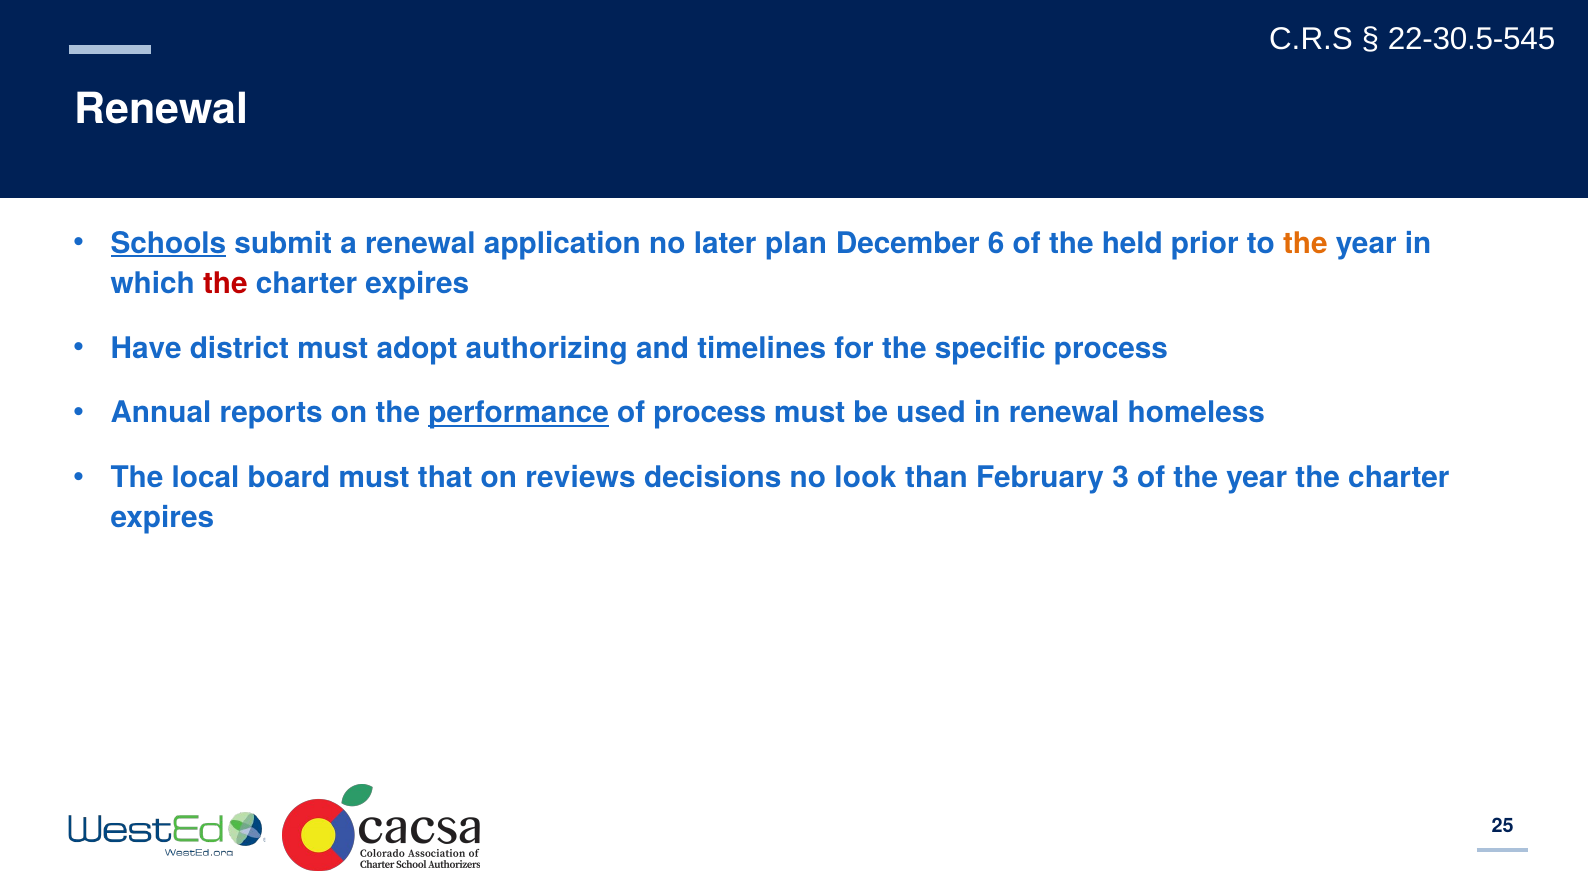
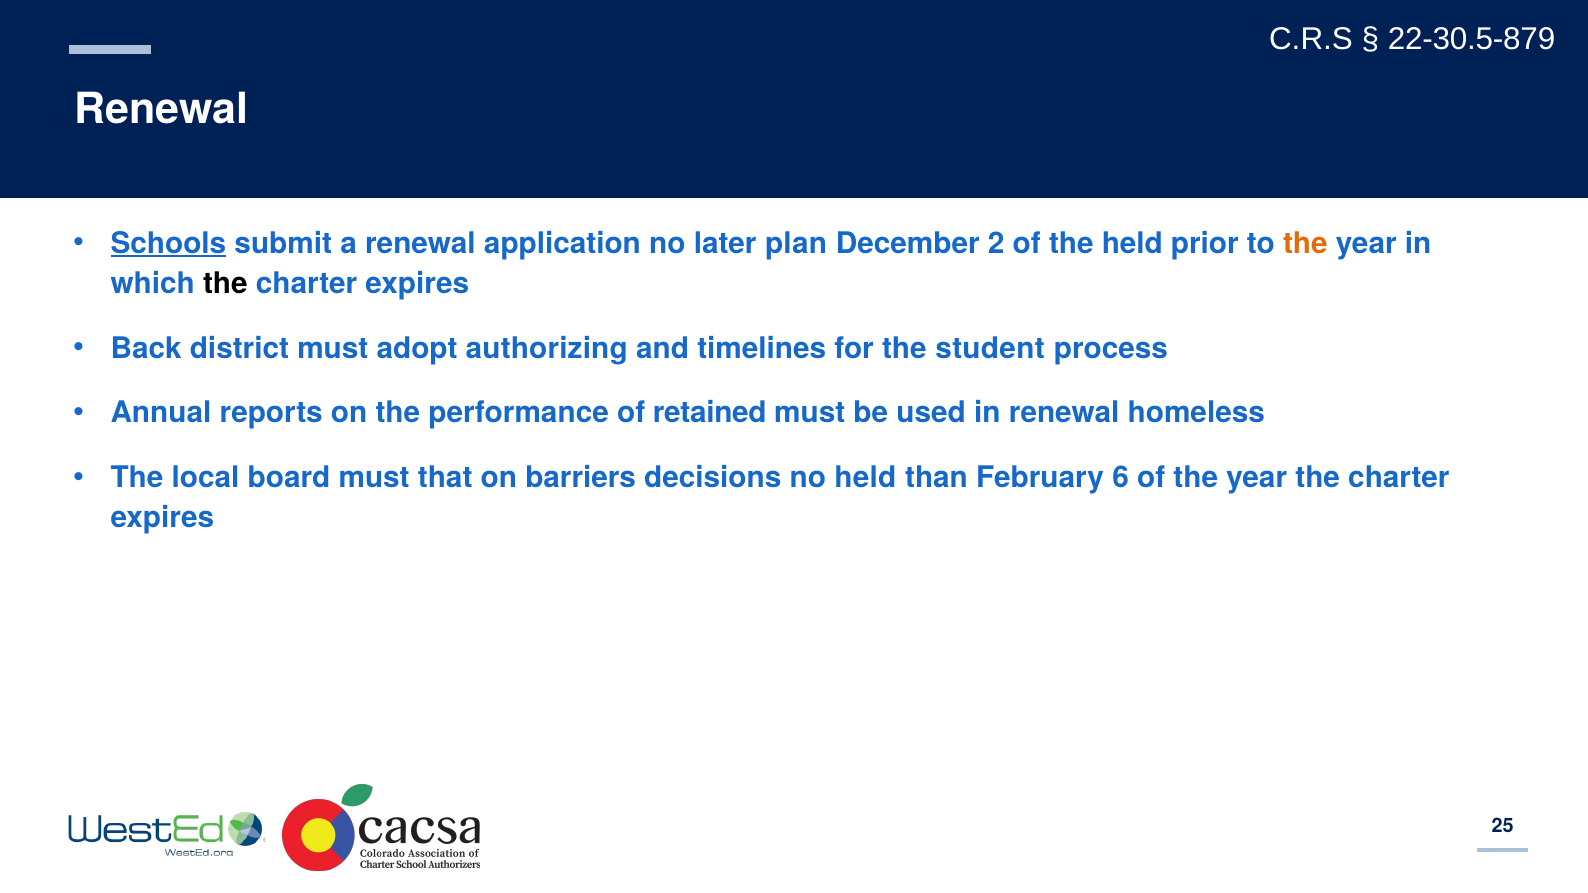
22-30.5-545: 22-30.5-545 -> 22-30.5-879 (1472, 39)
6: 6 -> 2 (996, 244)
the colour: red -> black (225, 284)
Have: Have -> Back (146, 348)
specific: specific -> student (990, 348)
performance underline: present -> none (519, 413)
of process: process -> retained (710, 413)
reviews: reviews -> barriers (581, 478)
no look: look -> held (865, 478)
3: 3 -> 6 (1121, 478)
